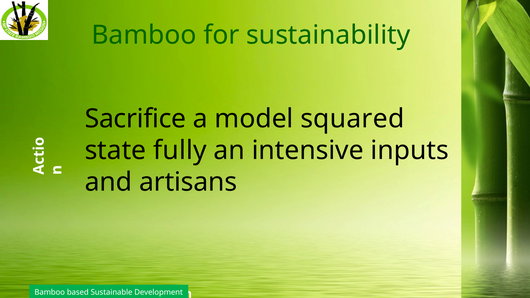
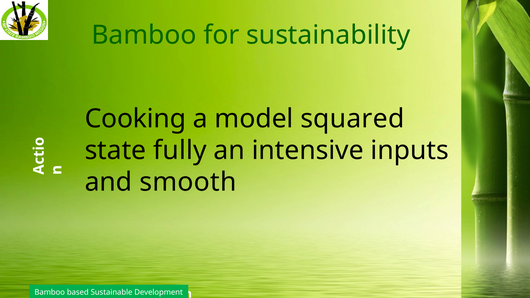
Sacrifice: Sacrifice -> Cooking (135, 119)
artisans: artisans -> smooth (188, 182)
